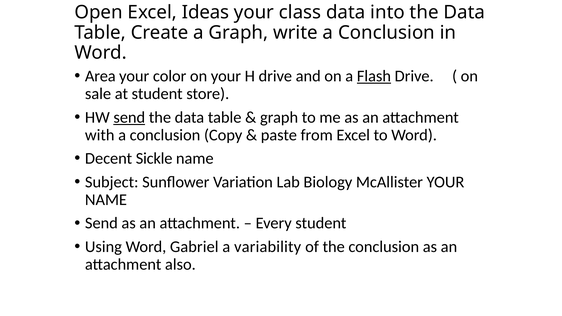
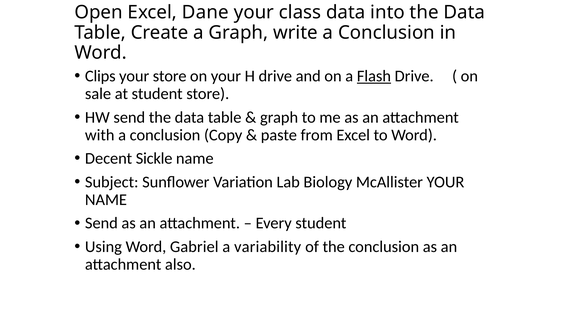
Ideas: Ideas -> Dane (205, 12)
Area: Area -> Clips (100, 76)
your color: color -> store (170, 76)
send underline: present -> none (129, 117)
